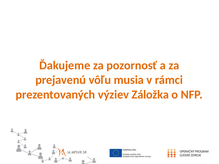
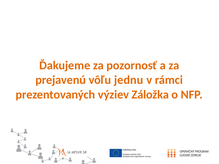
musia: musia -> jednu (129, 80)
